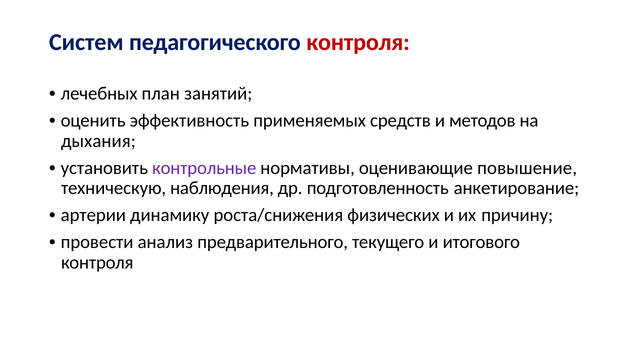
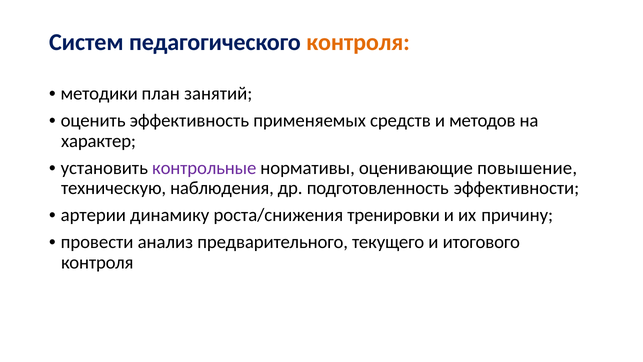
контроля colour: red -> orange (358, 42)
лечебных: лечебных -> методики (99, 93)
дыхания: дыхания -> характер (99, 141)
анкетирование: анкетирование -> эффективности (516, 188)
физических: физических -> тренировки (394, 215)
